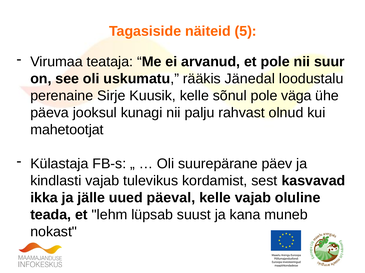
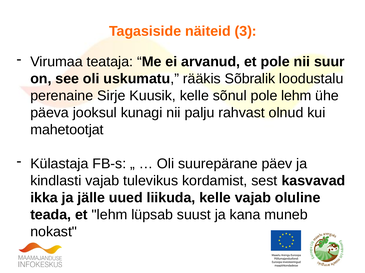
5: 5 -> 3 (246, 31)
Jänedal: Jänedal -> Sõbralik (250, 79)
pole väga: väga -> lehm (296, 96)
päeval: päeval -> liikuda (171, 198)
